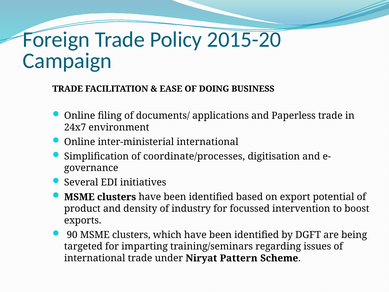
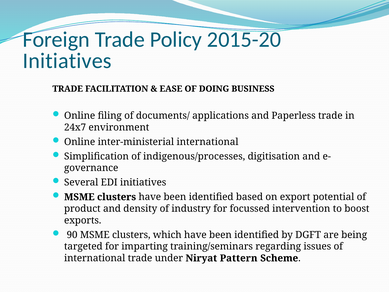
Campaign: Campaign -> Initiatives (67, 61)
coordinate/processes: coordinate/processes -> indigenous/processes (194, 156)
